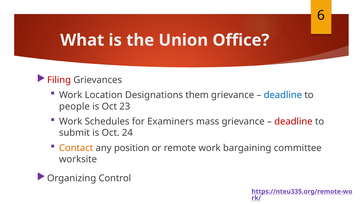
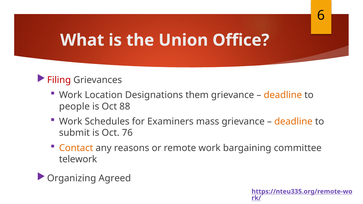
deadline colour: blue -> orange (283, 95)
23: 23 -> 88 (125, 107)
deadline colour: red -> orange (293, 122)
24: 24 -> 76 (127, 133)
position: position -> reasons (132, 148)
worksite: worksite -> telework (78, 159)
Control: Control -> Agreed (115, 178)
